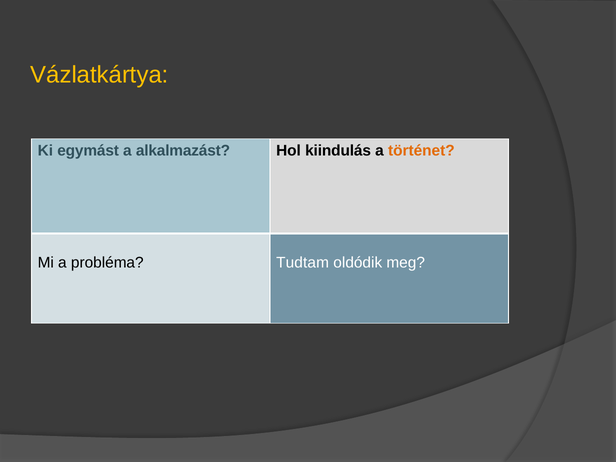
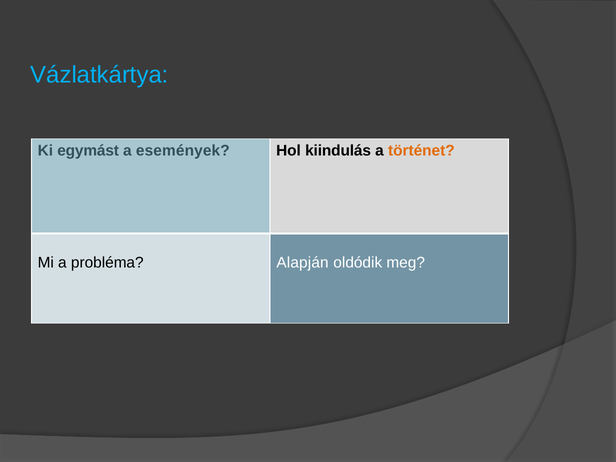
Vázlatkártya colour: yellow -> light blue (99, 75)
alkalmazást: alkalmazást -> események (183, 151)
Tudtam: Tudtam -> Alapján (303, 263)
